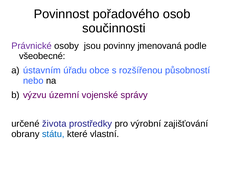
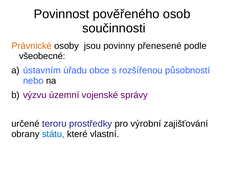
pořadového: pořadového -> pověřeného (126, 14)
Právnické colour: purple -> orange (32, 46)
jmenovaná: jmenovaná -> přenesené (160, 46)
života: života -> teroru (54, 124)
